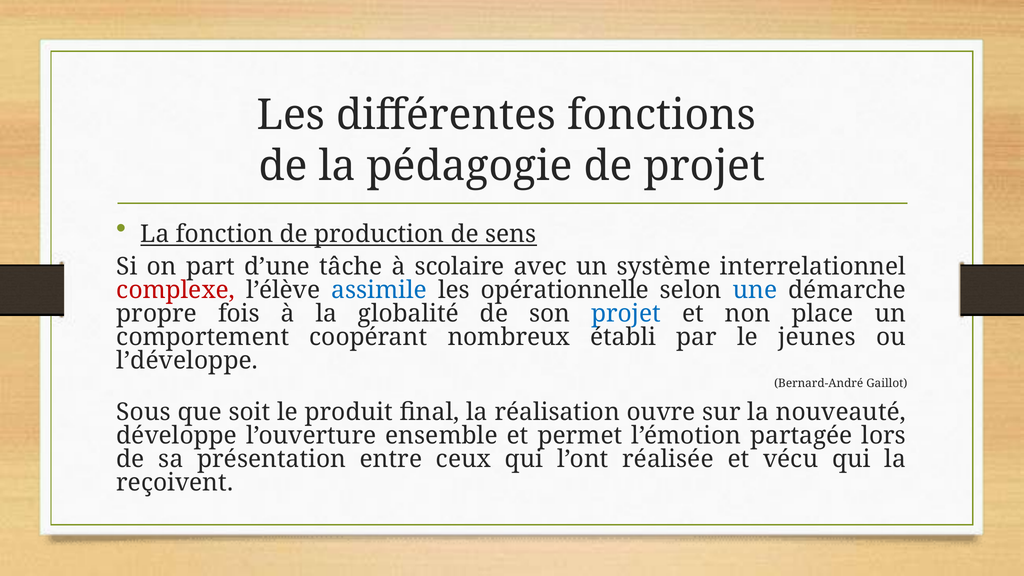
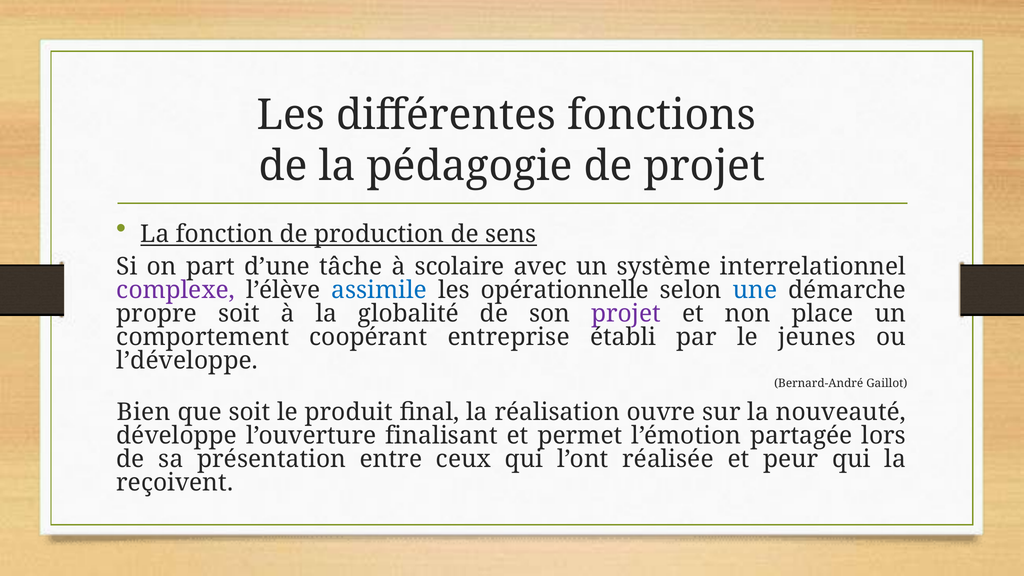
complexe colour: red -> purple (176, 290)
propre fois: fois -> soit (239, 314)
projet colour: blue -> purple (626, 314)
nombreux: nombreux -> entreprise (509, 337)
Sous: Sous -> Bien (144, 412)
ensemble: ensemble -> finalisant (441, 436)
vécu: vécu -> peur (791, 459)
